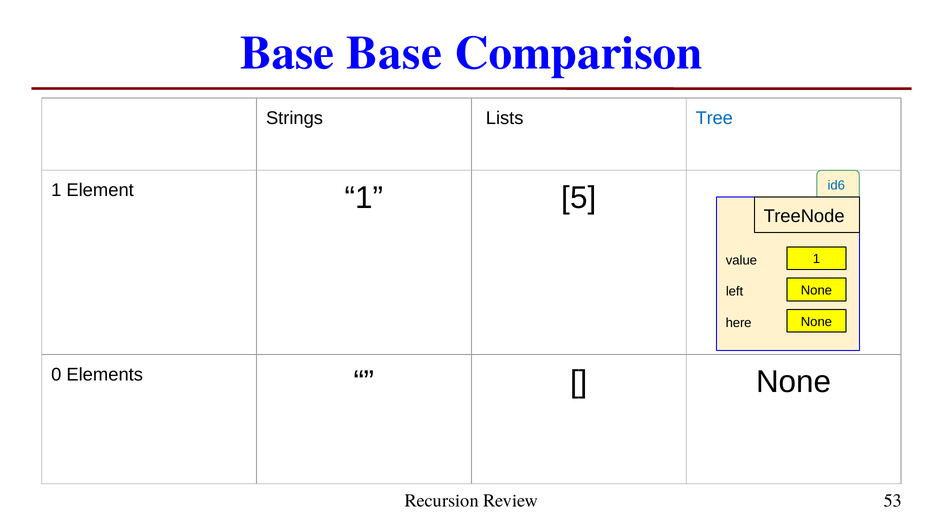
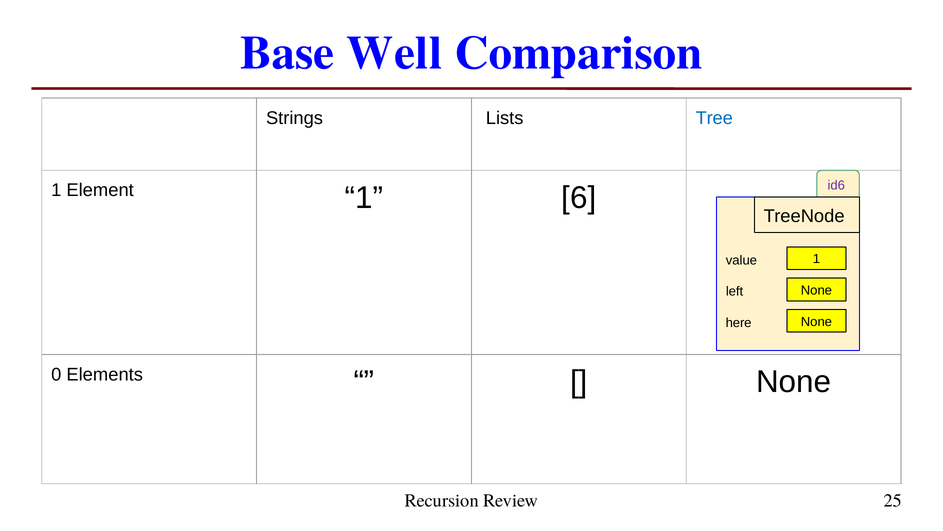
Base Base: Base -> Well (394, 53)
id6 colour: blue -> purple (836, 185)
5: 5 -> 6 (579, 198)
53: 53 -> 25 (893, 500)
